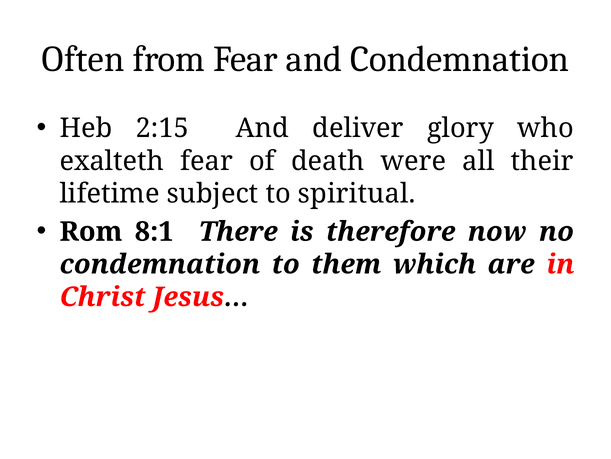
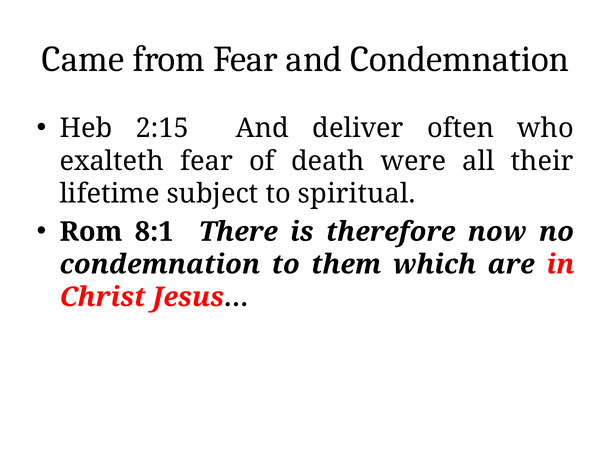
Often: Often -> Came (83, 59)
glory: glory -> often (461, 128)
